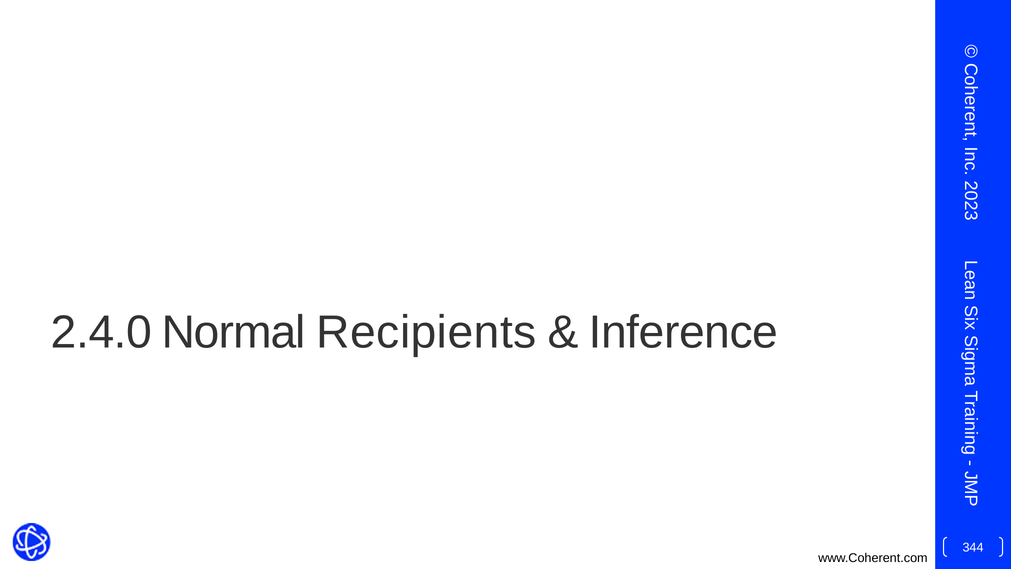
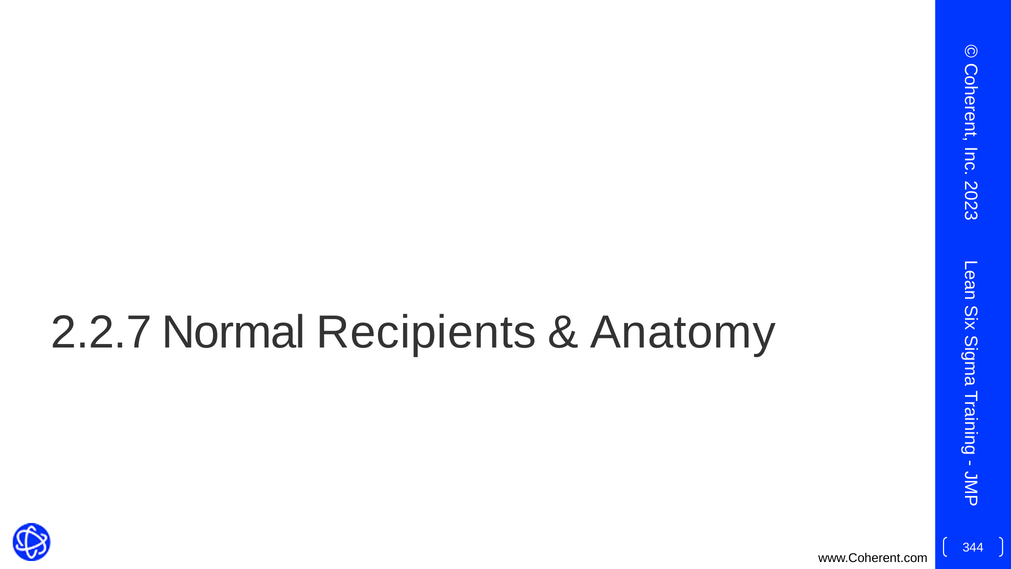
2.4.0: 2.4.0 -> 2.2.7 (102, 332)
Inference: Inference -> Anatomy (683, 332)
